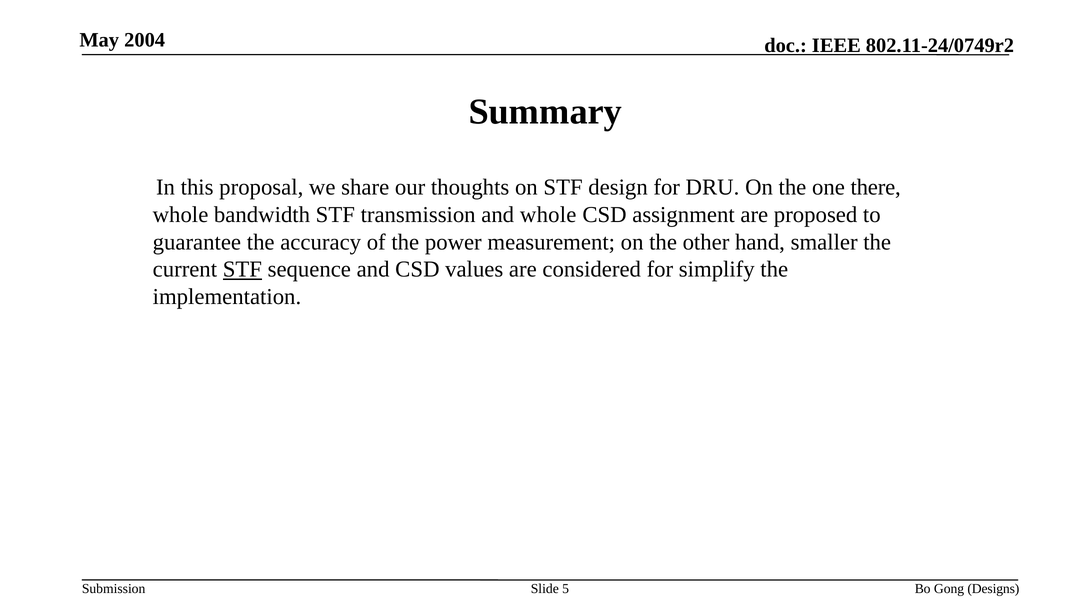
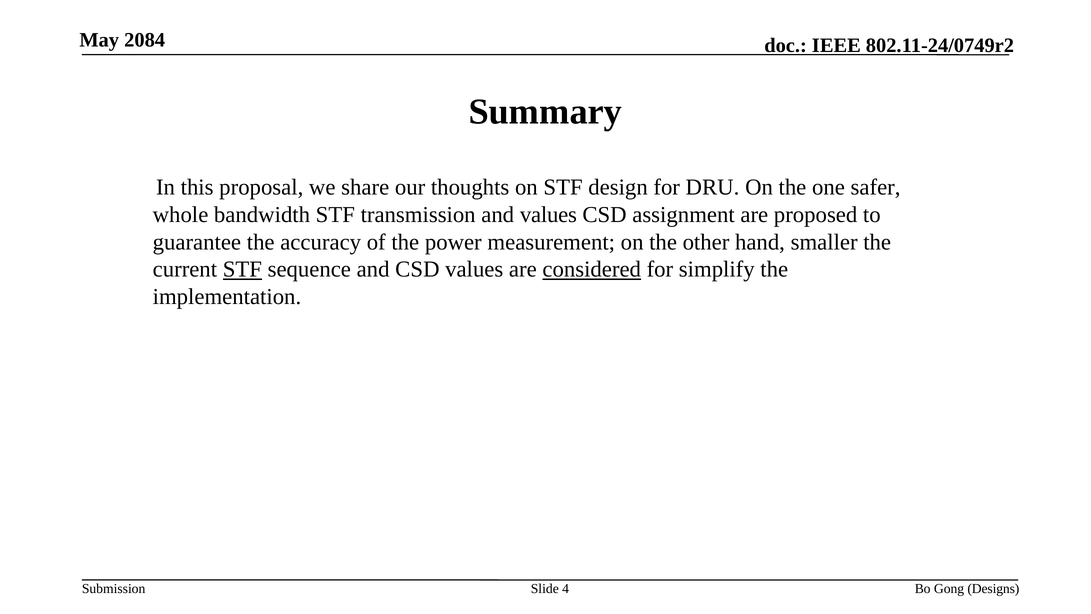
2004: 2004 -> 2084 (145, 40)
there: there -> safer (876, 187)
and whole: whole -> values (548, 215)
considered underline: none -> present (592, 269)
5: 5 -> 4 (566, 589)
